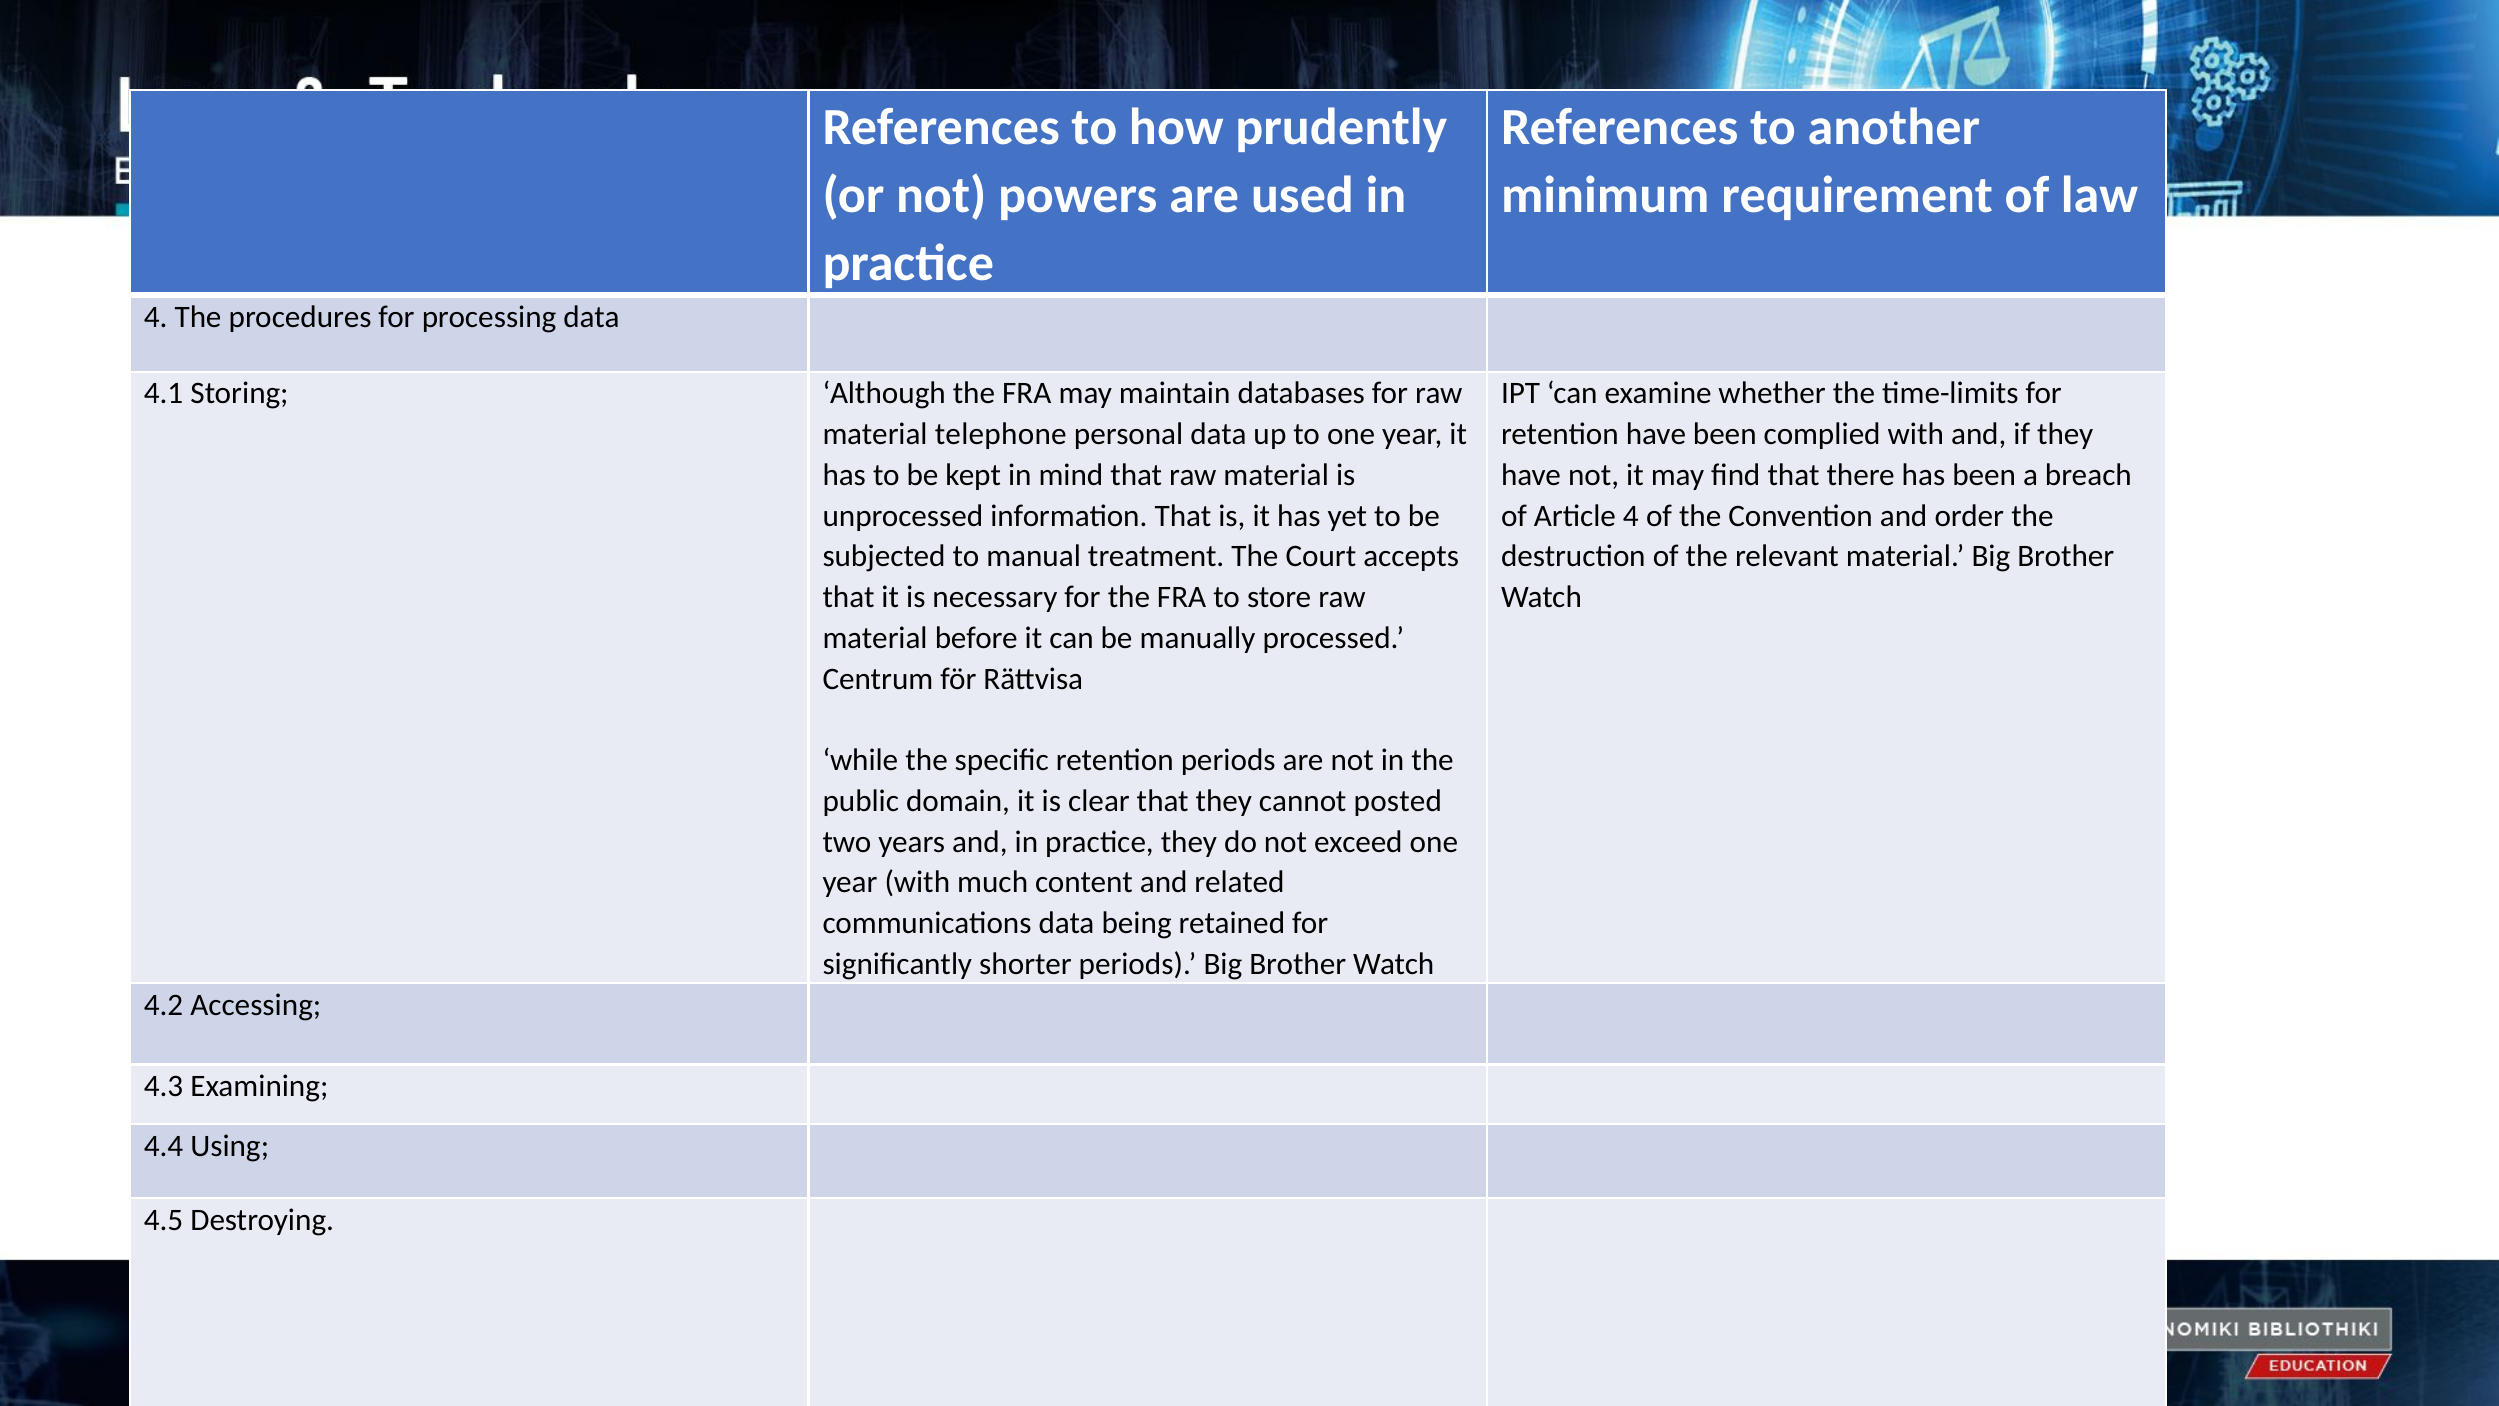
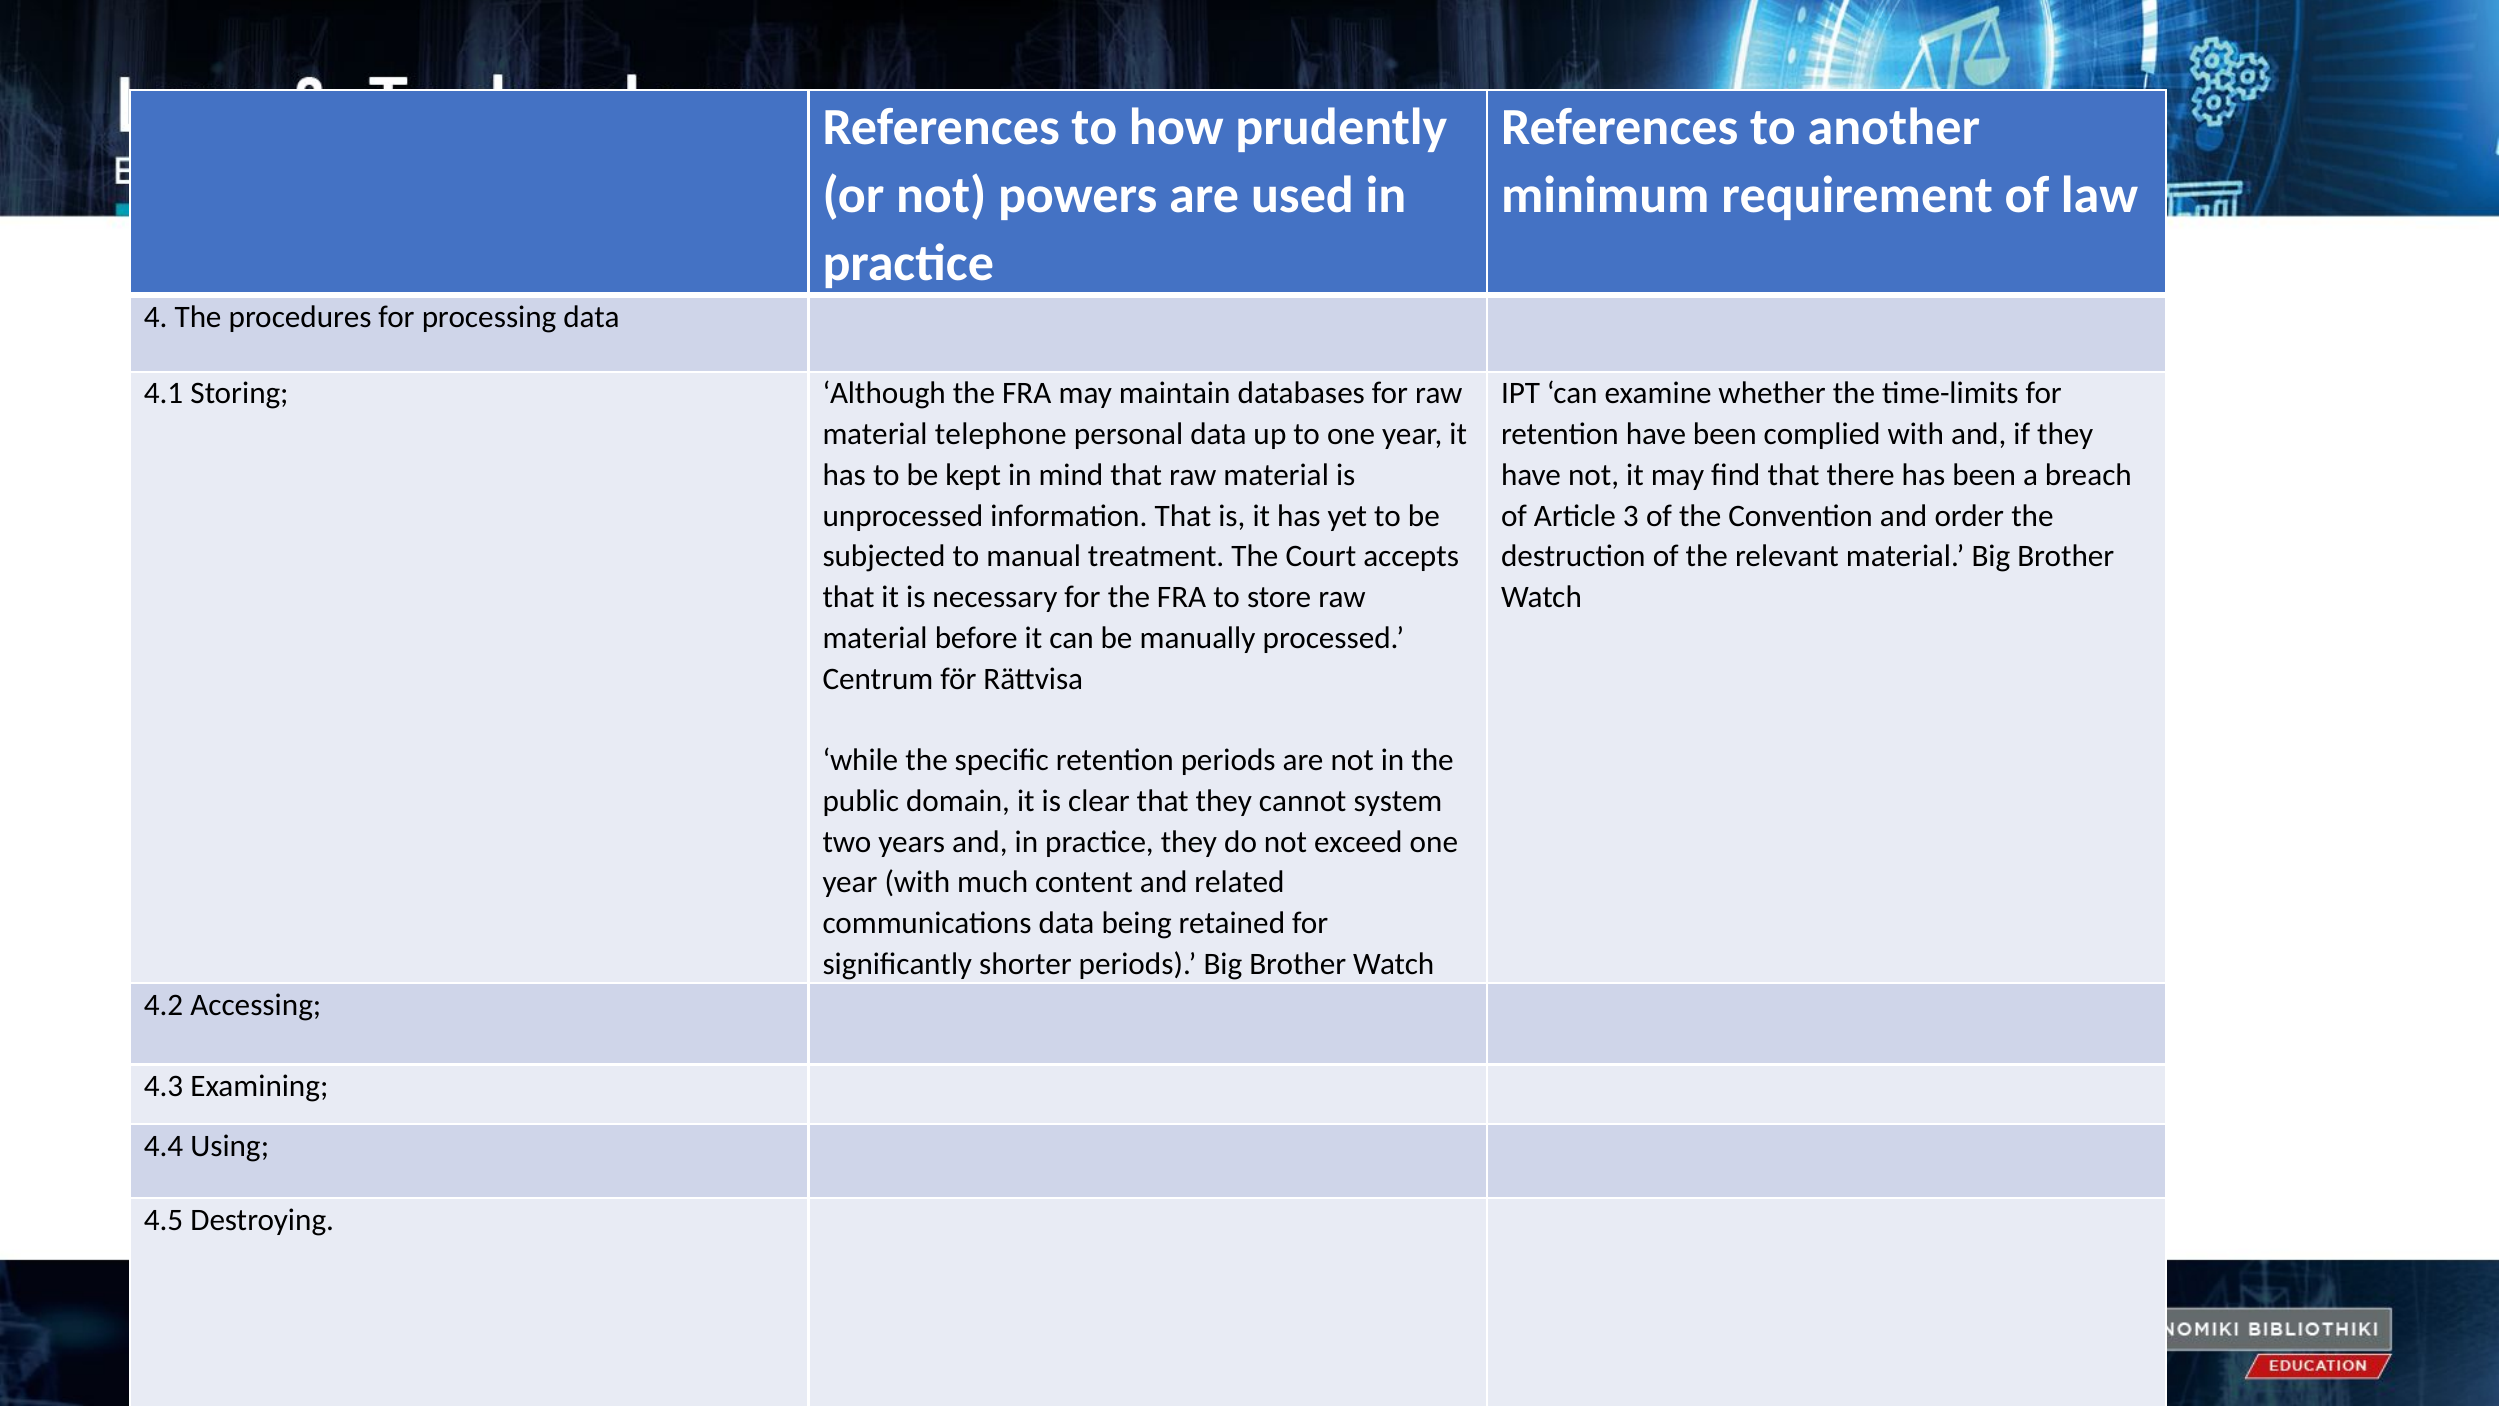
Article 4: 4 -> 3 (1631, 516)
posted: posted -> system (1398, 801)
